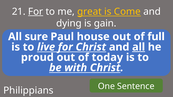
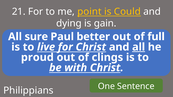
For underline: present -> none (36, 12)
great: great -> point (89, 12)
Come: Come -> Could (127, 12)
house: house -> better (93, 37)
today: today -> clings (107, 58)
